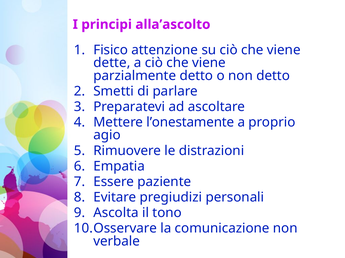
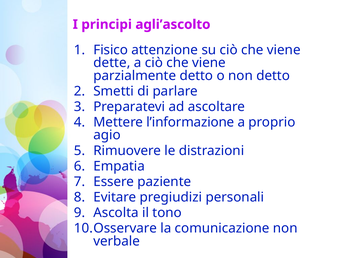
alla’ascolto: alla’ascolto -> agli’ascolto (173, 25)
l’onestamente: l’onestamente -> l’informazione (190, 123)
